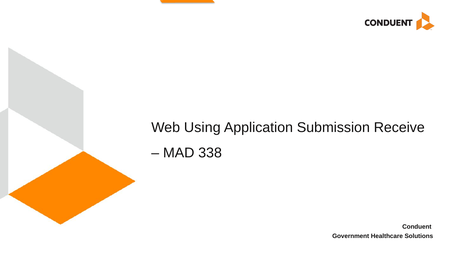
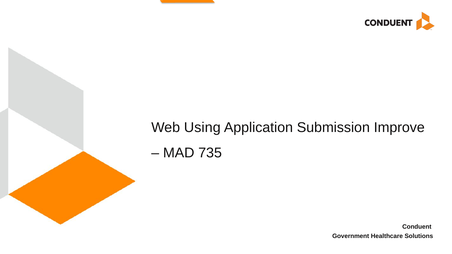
Receive: Receive -> Improve (399, 128)
338: 338 -> 735 (210, 153)
